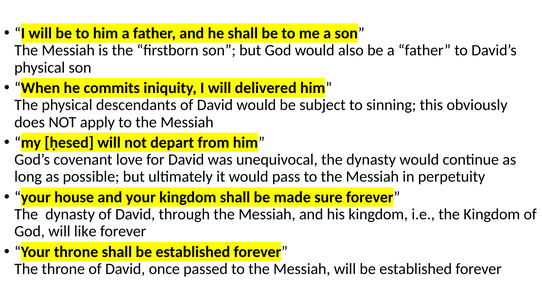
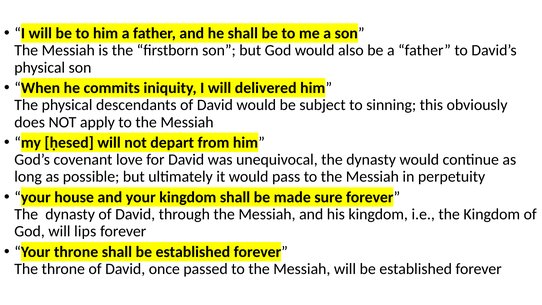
like: like -> lips (85, 231)
